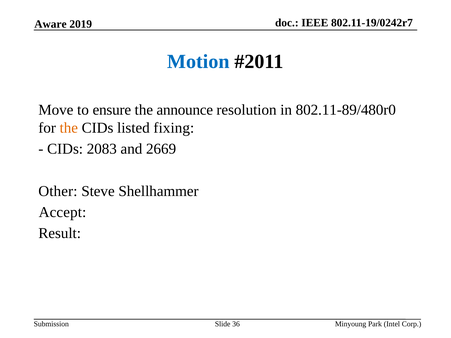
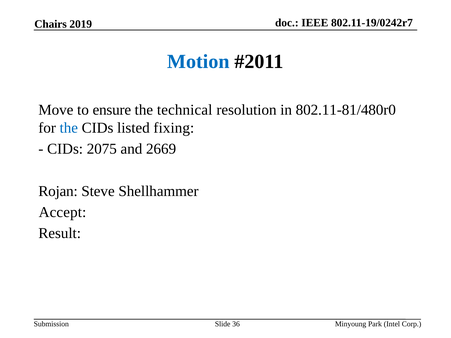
Aware: Aware -> Chairs (51, 24)
announce: announce -> technical (185, 110)
802.11-89/480r0: 802.11-89/480r0 -> 802.11-81/480r0 (346, 110)
the colour: orange -> blue (69, 128)
2083: 2083 -> 2075 (102, 149)
Other: Other -> Rojan (58, 191)
